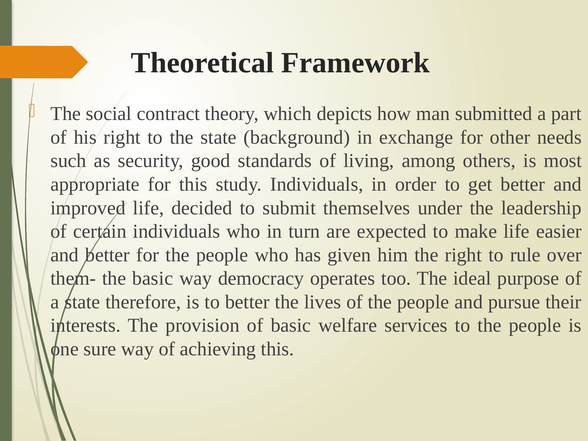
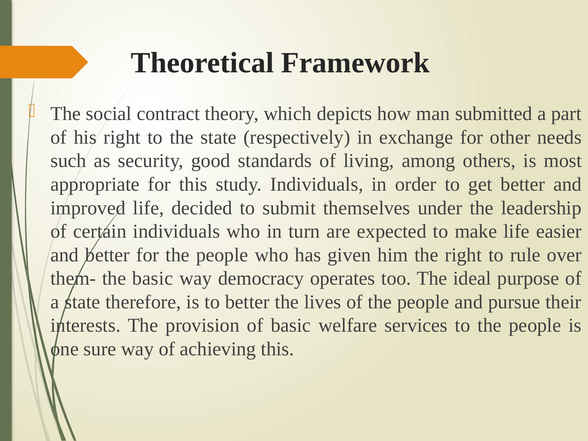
background: background -> respectively (297, 137)
